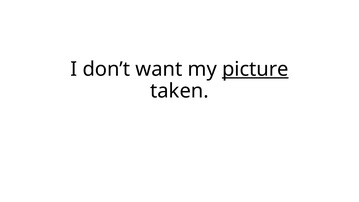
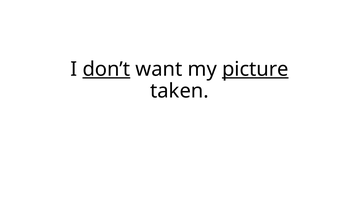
don’t underline: none -> present (106, 69)
